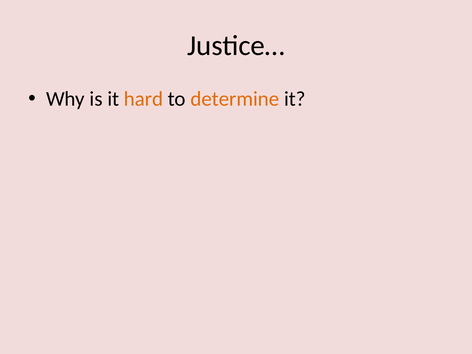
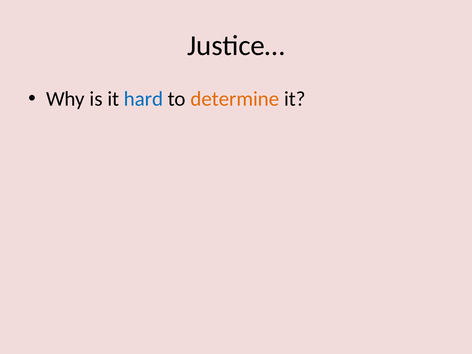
hard colour: orange -> blue (144, 99)
